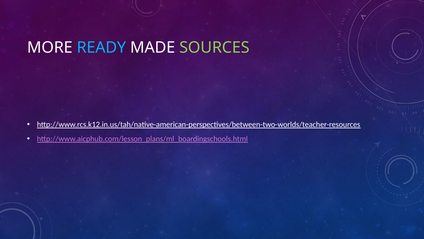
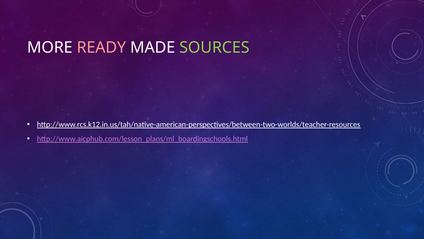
READY colour: light blue -> pink (101, 48)
